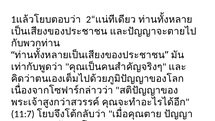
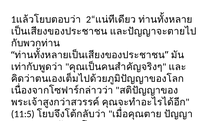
11:7: 11:7 -> 11:5 (23, 114)
